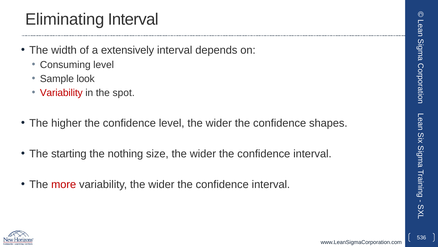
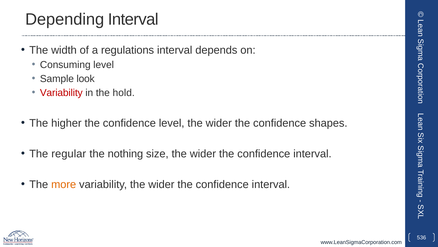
Eliminating: Eliminating -> Depending (65, 19)
extensively: extensively -> regulations (128, 50)
spot: spot -> hold (124, 93)
starting: starting -> regular (69, 153)
more colour: red -> orange (64, 184)
